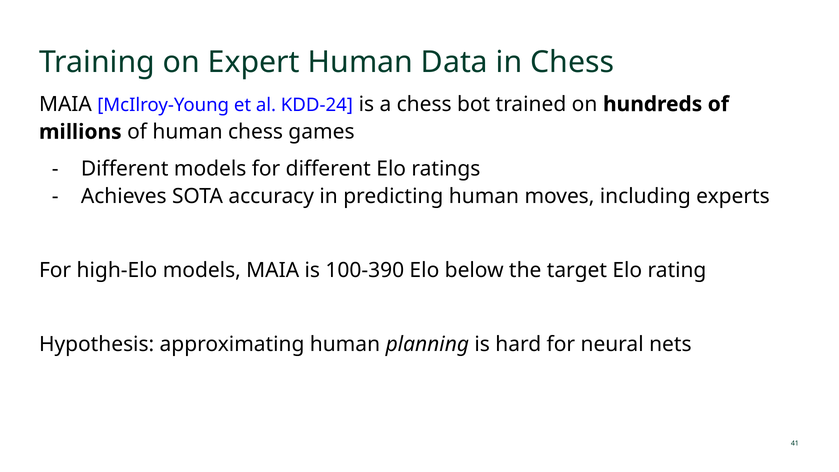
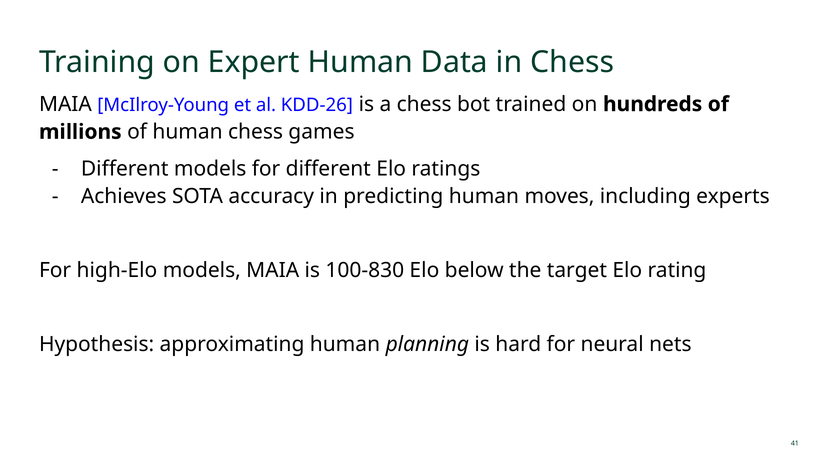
KDD-24: KDD-24 -> KDD-26 (317, 105)
100-390: 100-390 -> 100-830 (365, 271)
